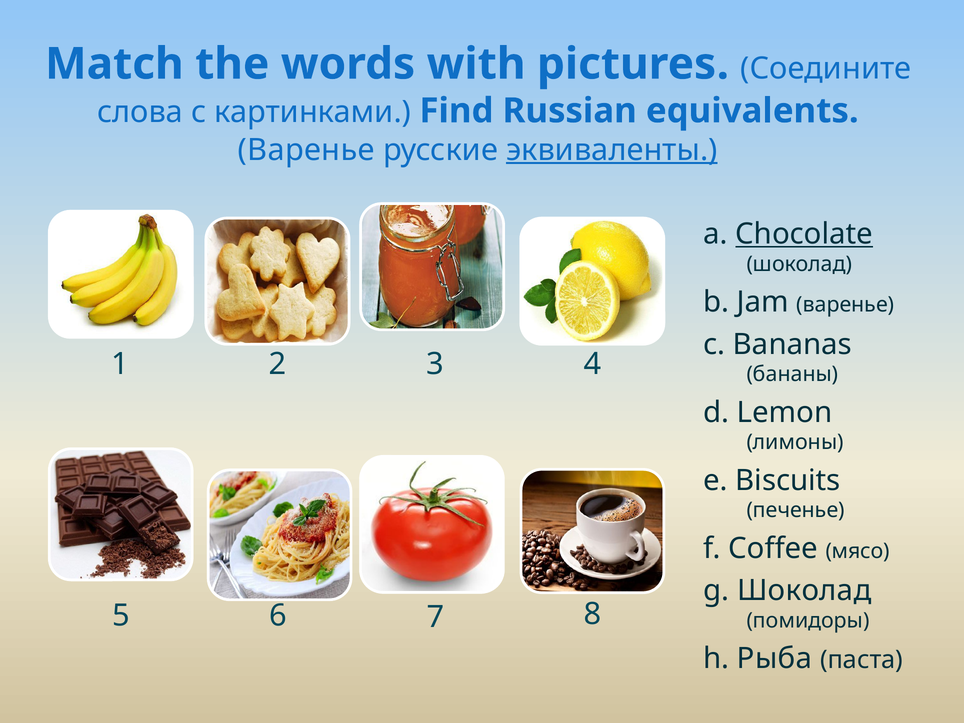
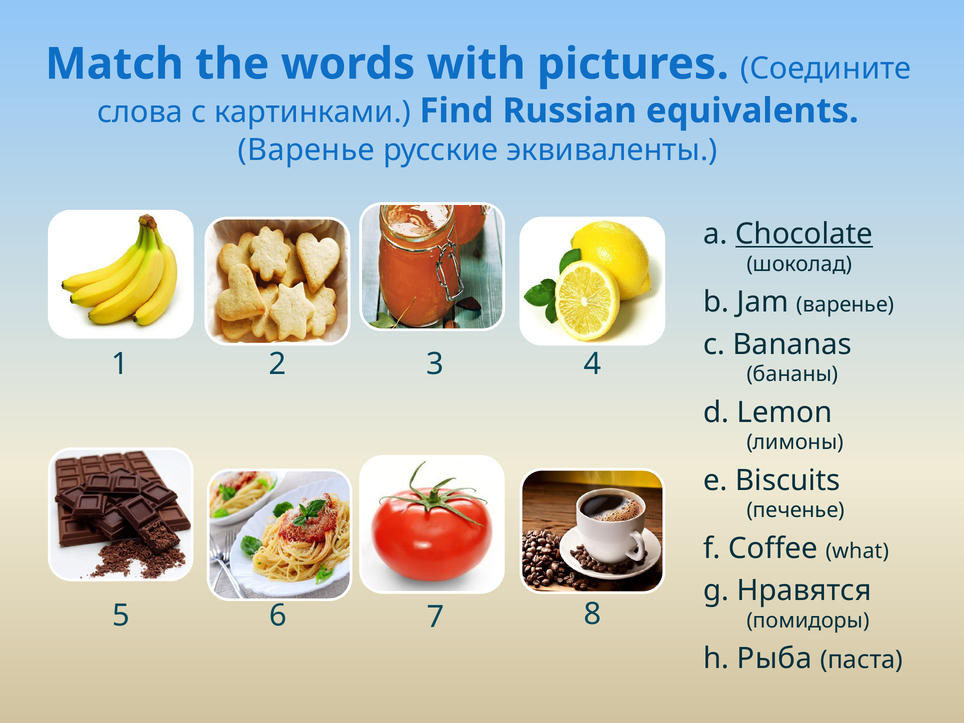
эквиваленты underline: present -> none (612, 150)
мясо: мясо -> what (857, 551)
g Шоколад: Шоколад -> Нравятся (804, 591)
